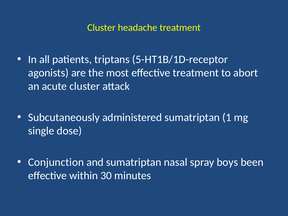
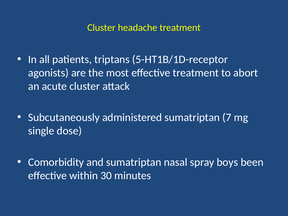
1: 1 -> 7 (227, 117)
Conjunction: Conjunction -> Comorbidity (56, 162)
